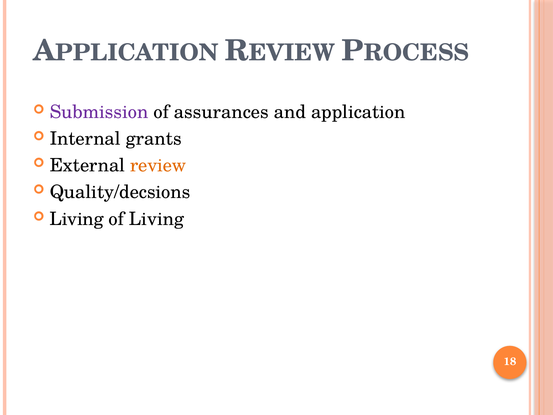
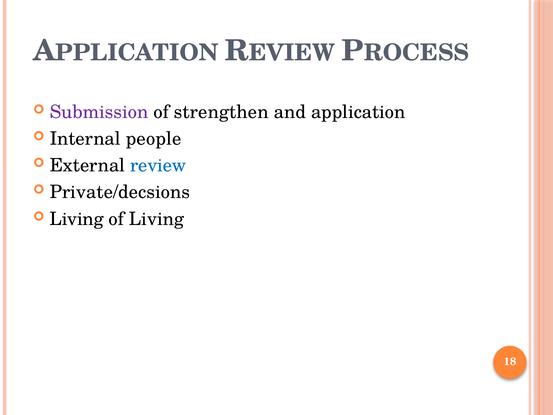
assurances: assurances -> strengthen (221, 112)
grants: grants -> people (154, 139)
review colour: orange -> blue (158, 165)
Quality/decsions: Quality/decsions -> Private/decsions (120, 192)
